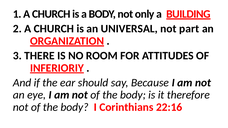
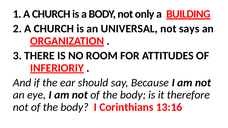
part: part -> says (189, 29)
22:16: 22:16 -> 13:16 (169, 107)
